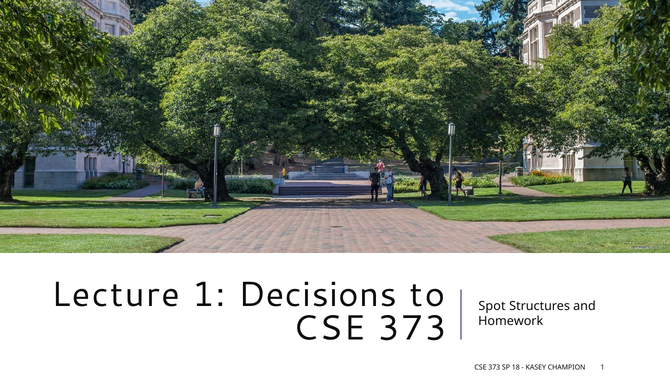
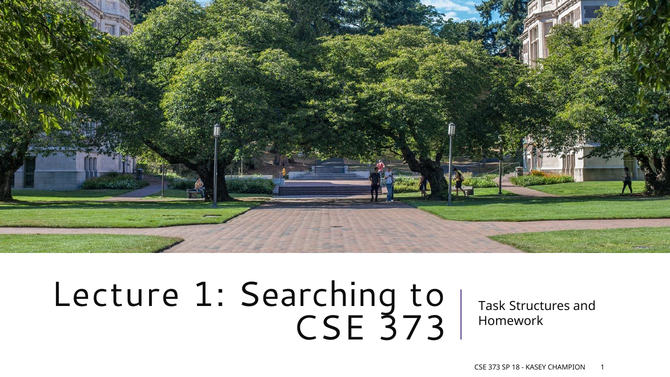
Decisions: Decisions -> Searching (318, 295)
Spot: Spot -> Task (492, 306)
